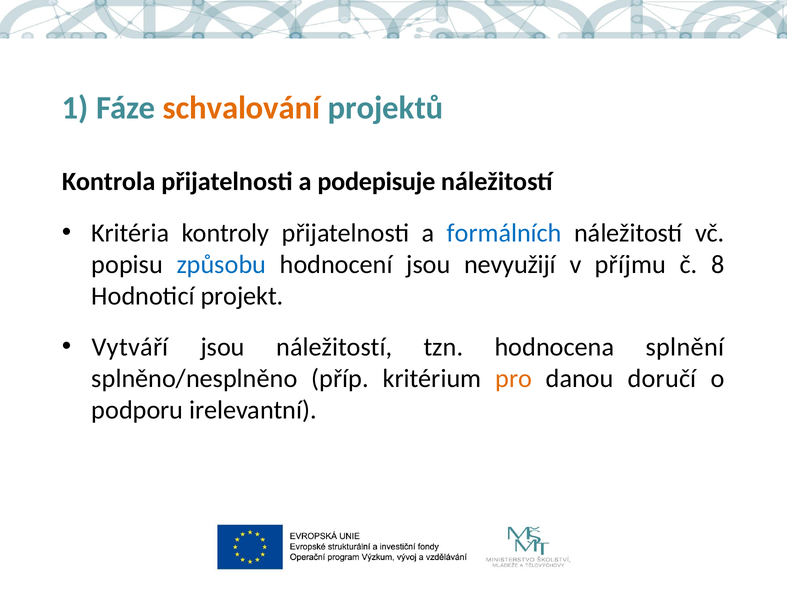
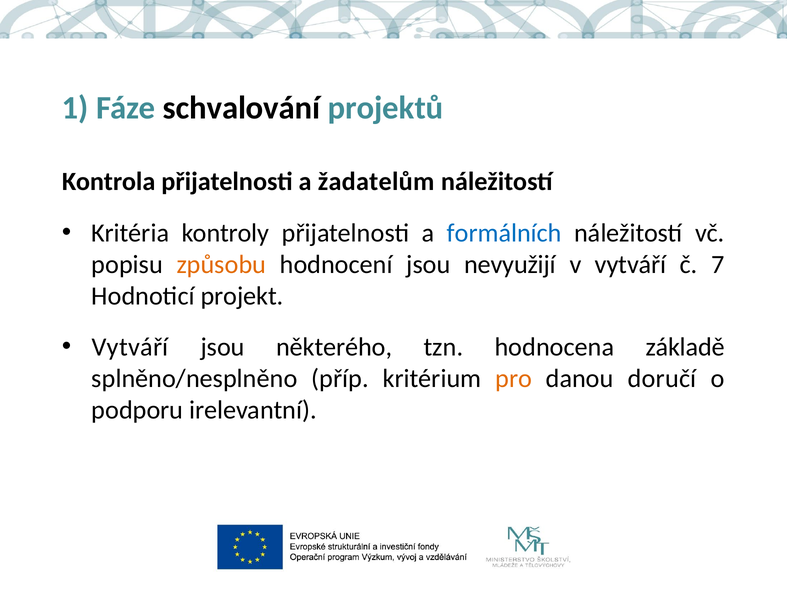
schvalování colour: orange -> black (242, 108)
podepisuje: podepisuje -> žadatelům (376, 182)
způsobu colour: blue -> orange (221, 264)
v příjmu: příjmu -> vytváří (631, 264)
8: 8 -> 7 (718, 264)
jsou náležitostí: náležitostí -> některého (334, 347)
splnění: splnění -> základě (685, 347)
